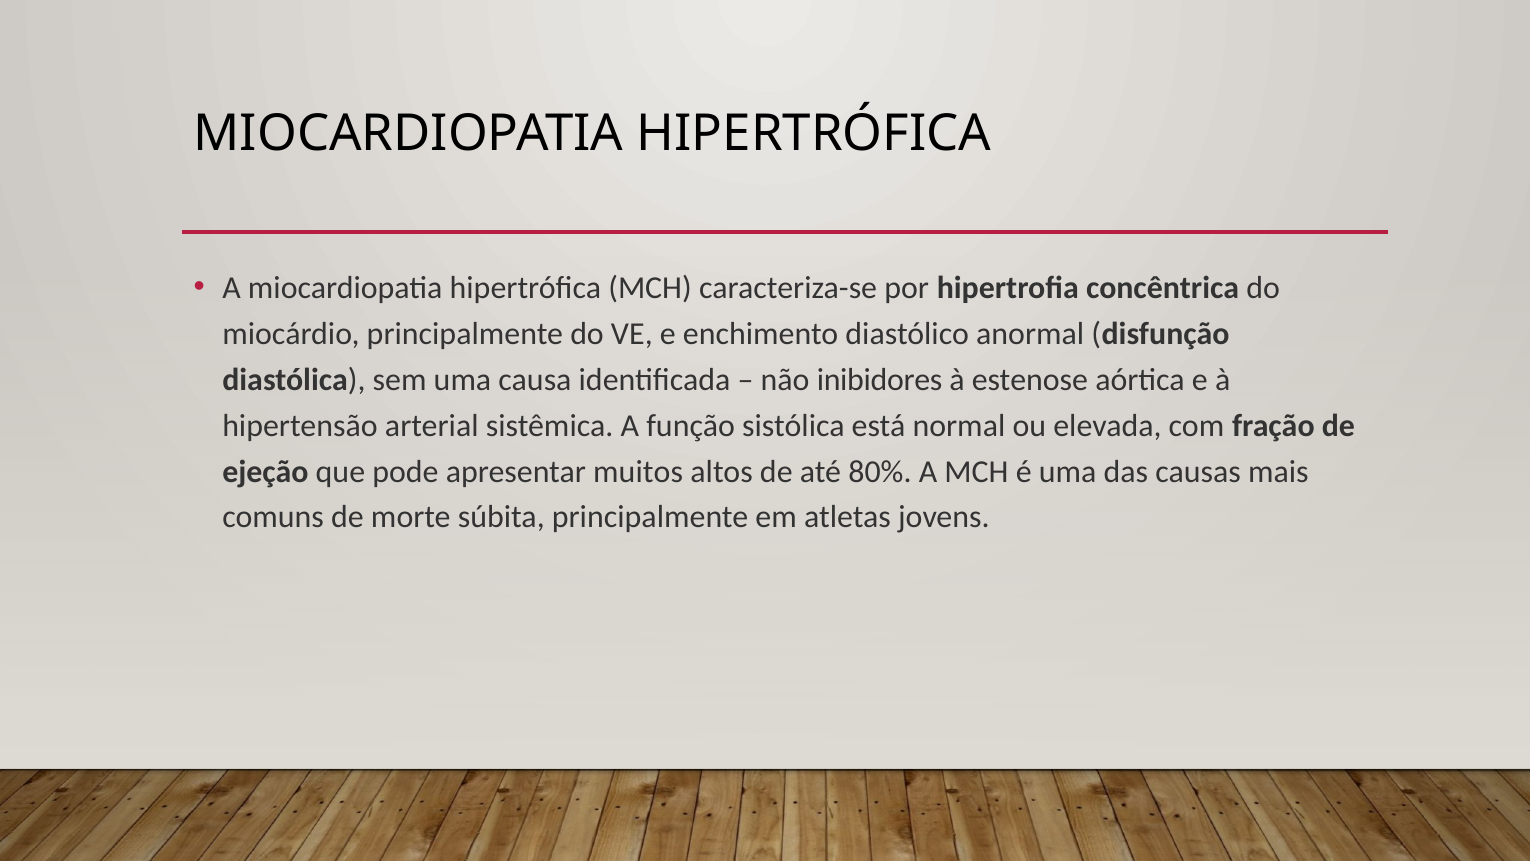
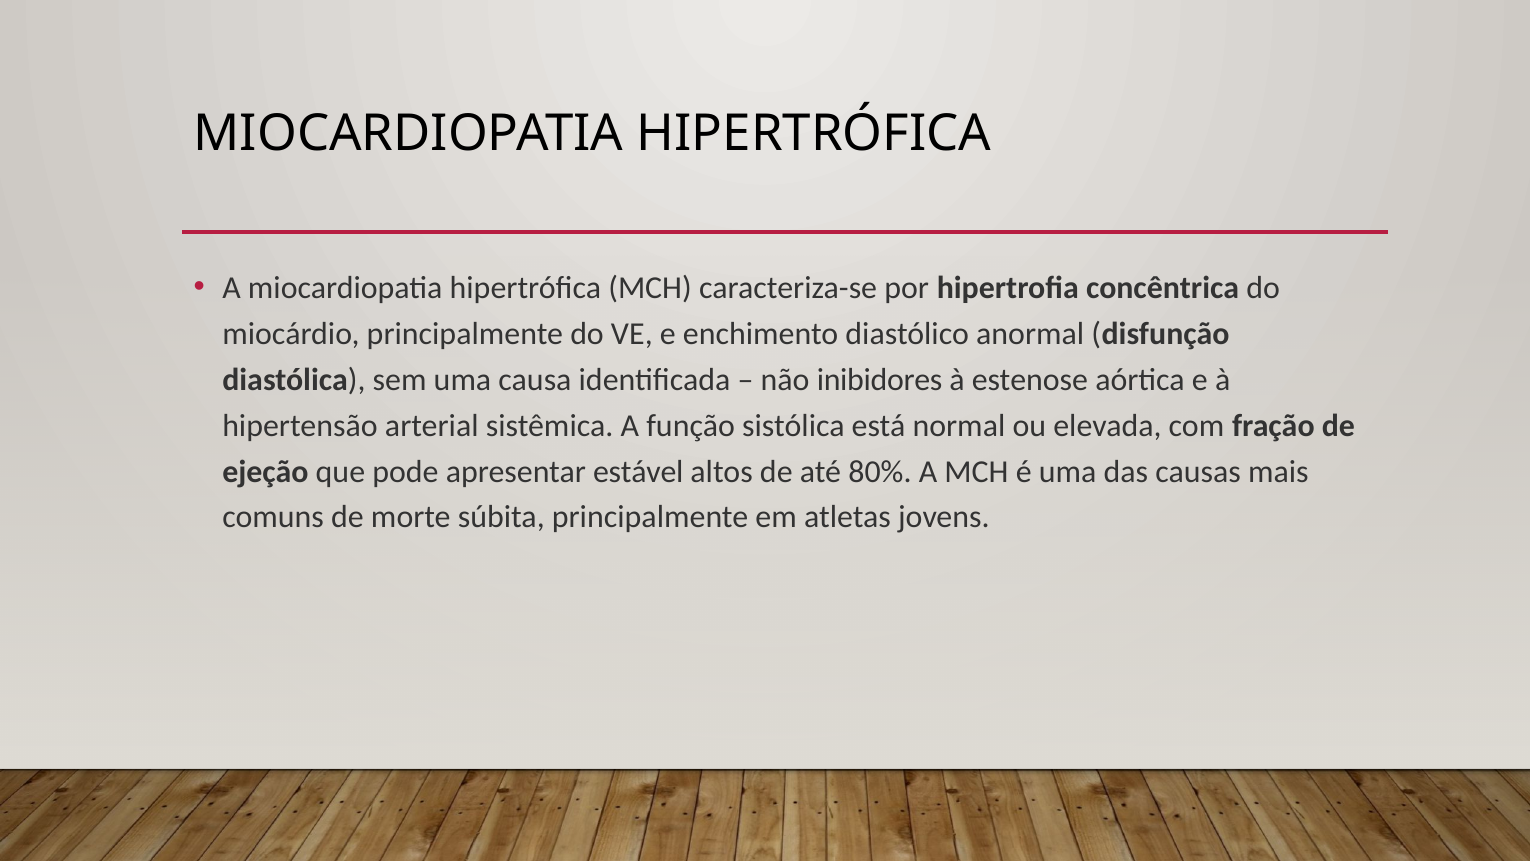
muitos: muitos -> estável (638, 471)
